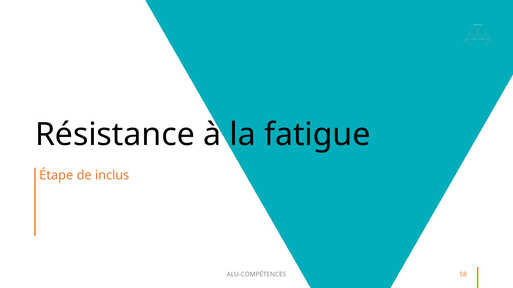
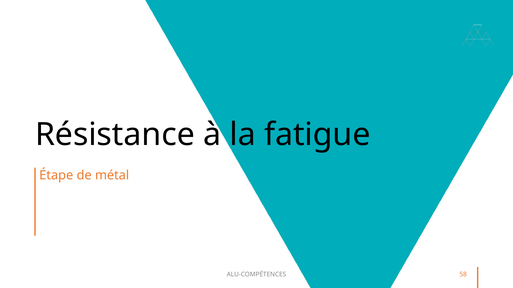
inclus: inclus -> métal (112, 176)
